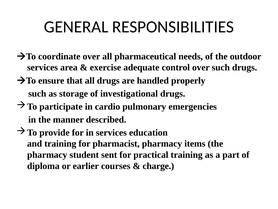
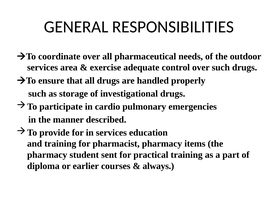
charge: charge -> always (158, 166)
